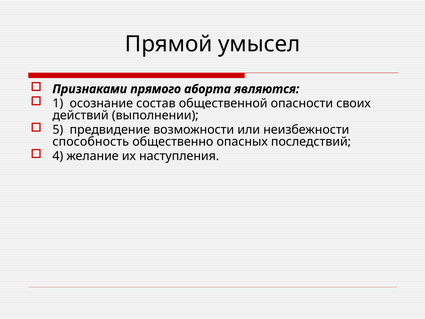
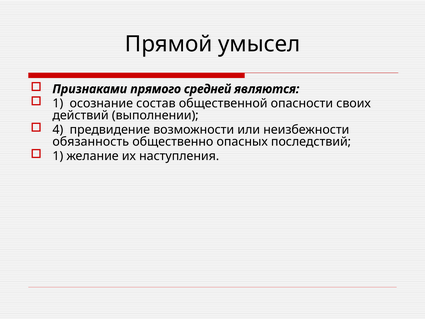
аборта: аборта -> средней (208, 89)
5: 5 -> 4 (58, 130)
способность: способность -> обязанность (91, 142)
4: 4 -> 1 (58, 156)
